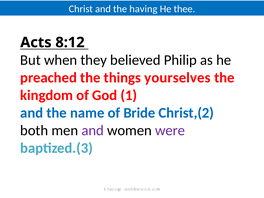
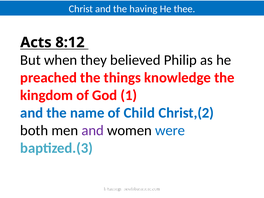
yourselves: yourselves -> knowledge (178, 78)
Bride: Bride -> Child (139, 113)
were colour: purple -> blue (170, 130)
